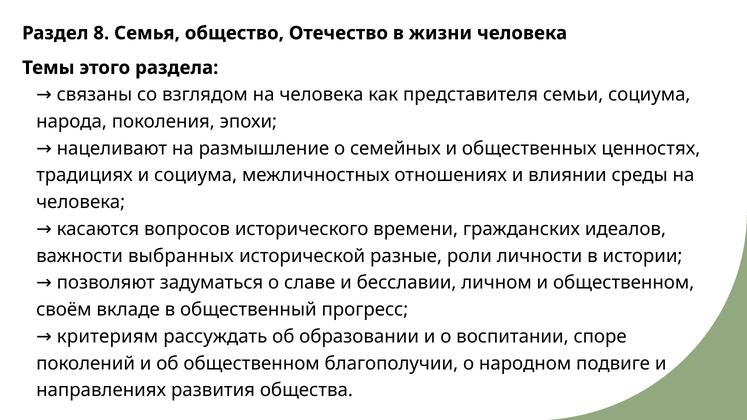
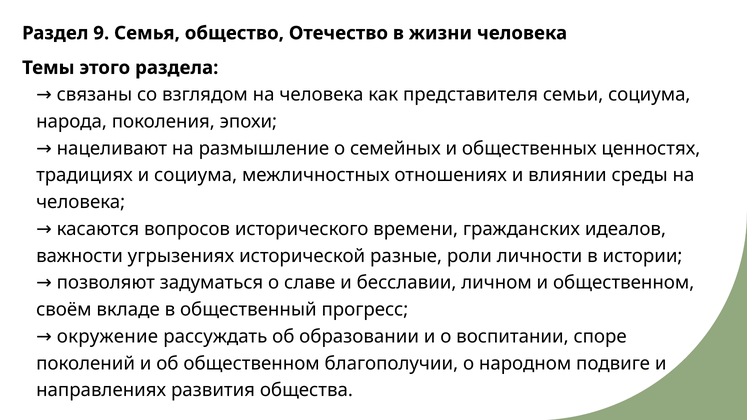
8: 8 -> 9 (101, 33)
выбранных: выбранных -> угрызениях (181, 256)
критериям: критериям -> окружение (107, 337)
